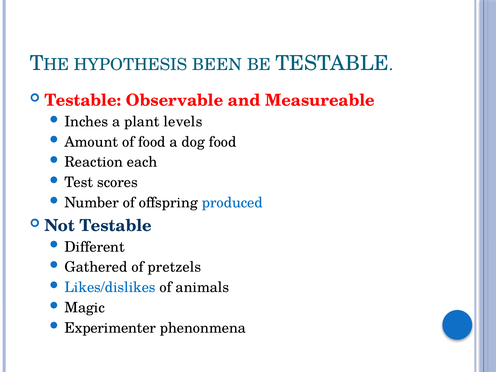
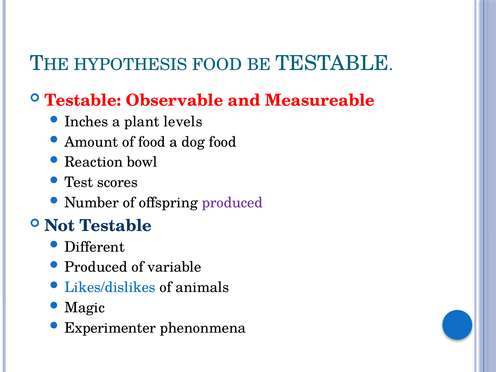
HYPOTHESIS BEEN: BEEN -> FOOD (217, 65)
each: each -> bowl (142, 162)
produced colour: blue -> purple (232, 203)
Gathered: Gathered -> Produced (96, 267)
pretzels: pretzels -> variable (174, 267)
